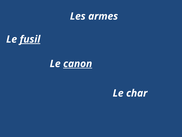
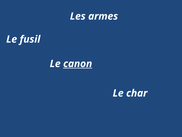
fusil underline: present -> none (30, 39)
